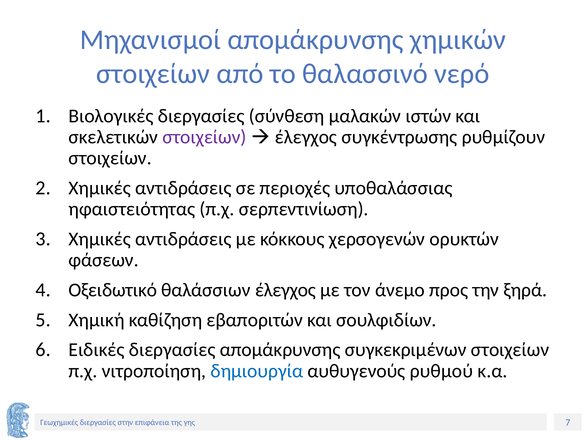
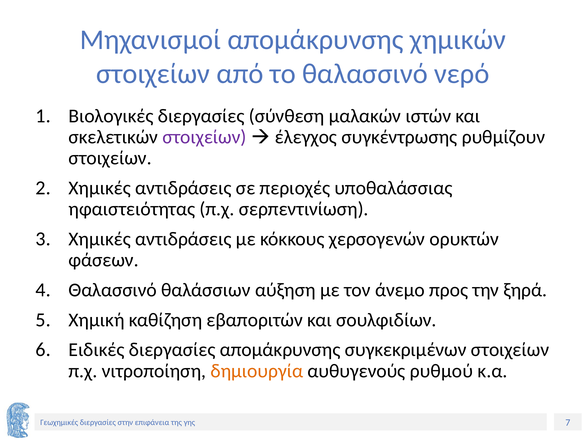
Οξειδωτικό: Οξειδωτικό -> Θαλασσινό (113, 290)
θαλάσσιων έλεγχος: έλεγχος -> αύξηση (285, 290)
δημιουργία colour: blue -> orange (257, 370)
